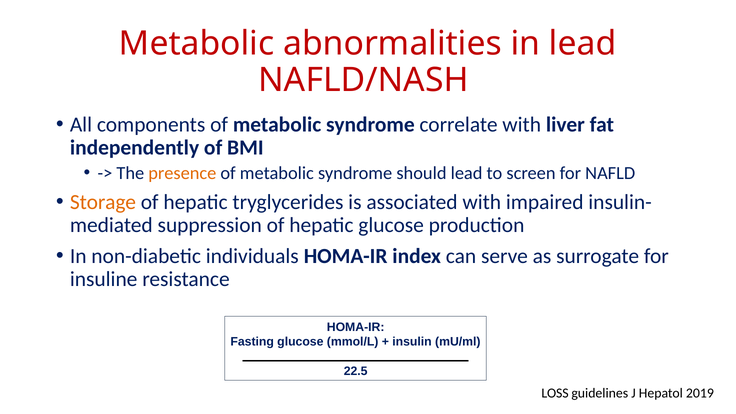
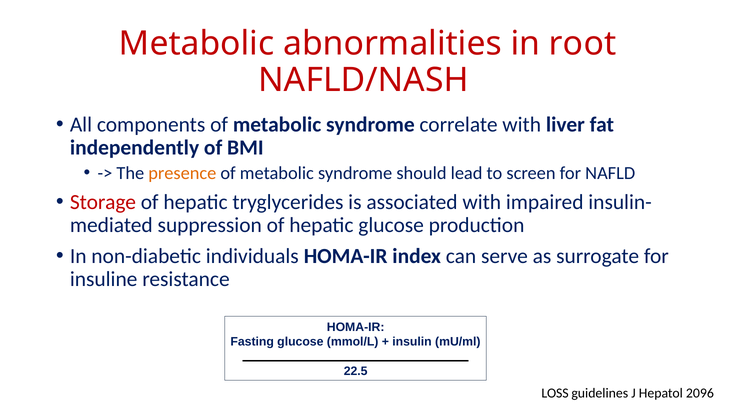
in lead: lead -> root (583, 44)
Storage colour: orange -> red (103, 202)
2019: 2019 -> 2096 (700, 393)
